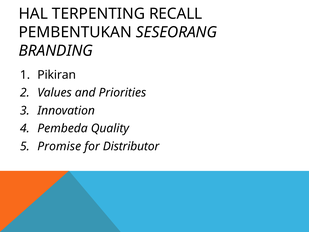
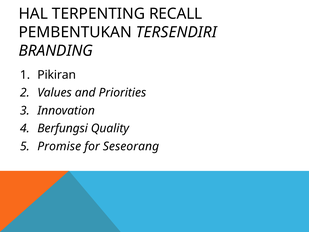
SESEORANG: SESEORANG -> TERSENDIRI (176, 32)
Pembeda: Pembeda -> Berfungsi (63, 128)
Distributor: Distributor -> Seseorang (131, 146)
